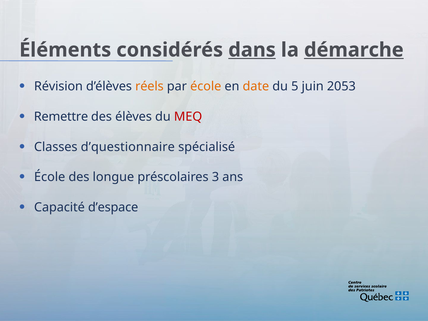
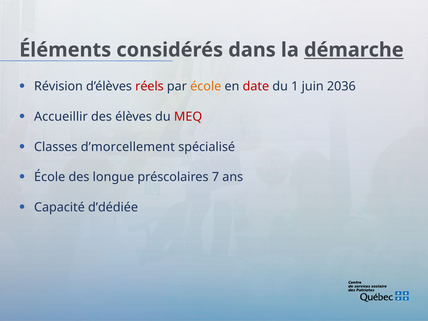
dans underline: present -> none (252, 50)
réels colour: orange -> red (149, 87)
date colour: orange -> red (256, 87)
5: 5 -> 1 (295, 87)
2053: 2053 -> 2036 (341, 87)
Remettre: Remettre -> Accueillir (61, 117)
d’questionnaire: d’questionnaire -> d’morcellement (128, 147)
3: 3 -> 7 (215, 177)
d’espace: d’espace -> d’dédiée (113, 207)
